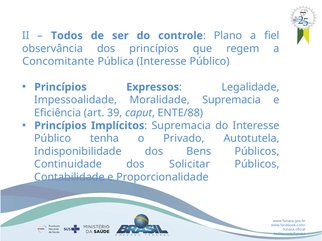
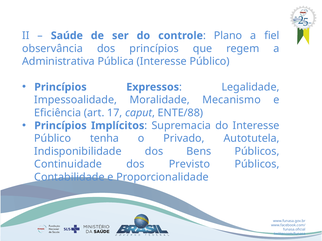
Todos: Todos -> Saúde (67, 36)
Concomitante: Concomitante -> Administrativa (58, 61)
Moralidade Supremacia: Supremacia -> Mecanismo (232, 100)
39: 39 -> 17 (115, 113)
Solicitar: Solicitar -> Previsto (190, 164)
